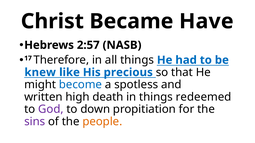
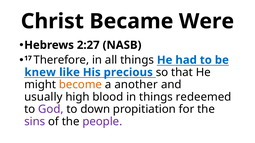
Have: Have -> Were (206, 21)
2:57: 2:57 -> 2:27 (88, 45)
become colour: blue -> orange (80, 85)
spotless: spotless -> another (136, 85)
written: written -> usually (43, 97)
death: death -> blood (108, 97)
people colour: orange -> purple (102, 122)
